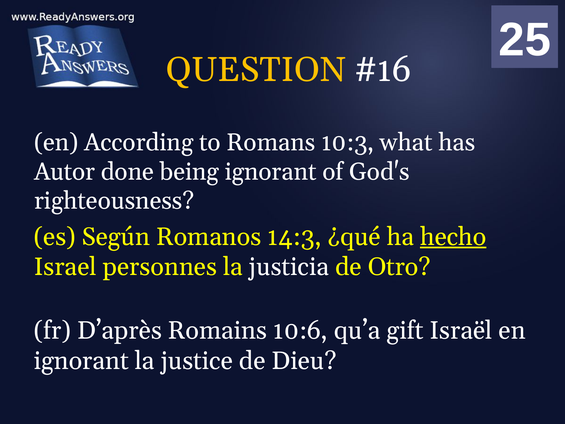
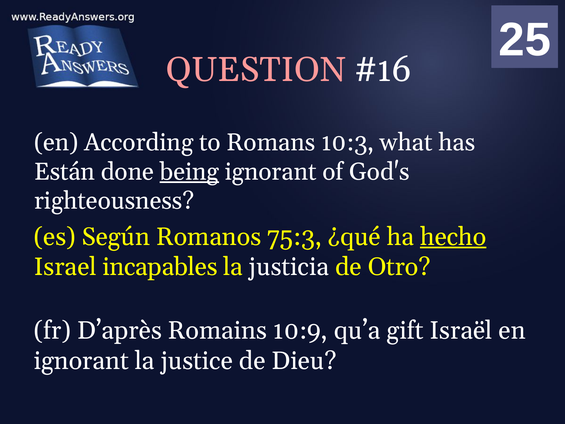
QUESTION colour: yellow -> pink (256, 70)
Autor: Autor -> Están (65, 172)
being underline: none -> present (189, 172)
14:3: 14:3 -> 75:3 (295, 237)
personnes: personnes -> incapables (160, 267)
10:6: 10:6 -> 10:9 (300, 330)
